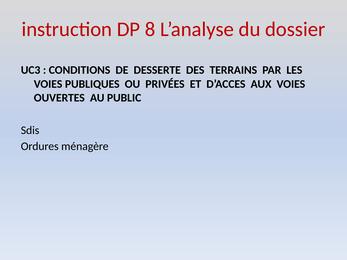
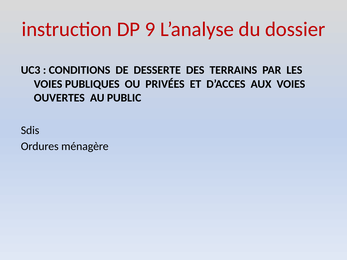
8: 8 -> 9 (150, 29)
